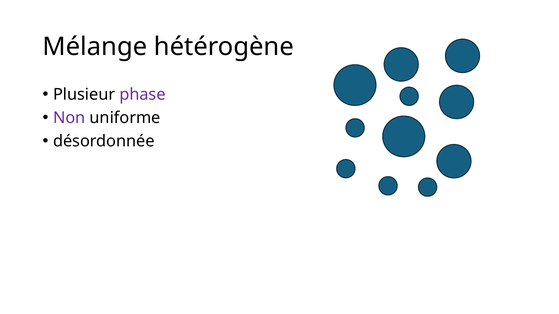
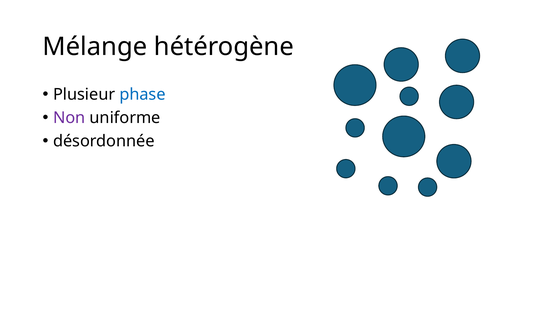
phase colour: purple -> blue (142, 94)
